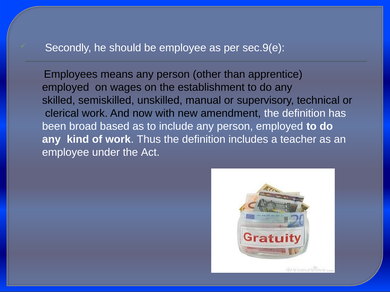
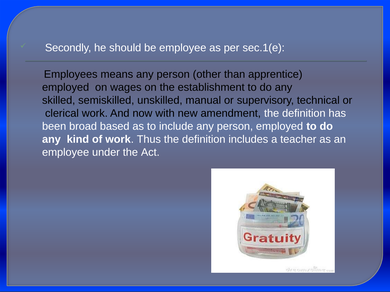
sec.9(e: sec.9(e -> sec.1(e (264, 48)
